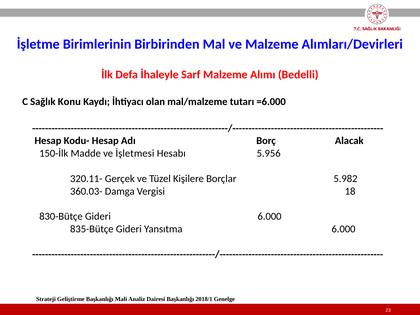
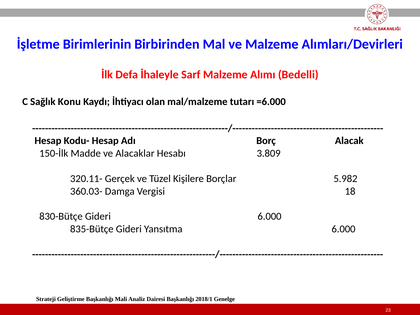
İşletmesi: İşletmesi -> Alacaklar (135, 153)
5.956: 5.956 -> 3.809 (269, 153)
